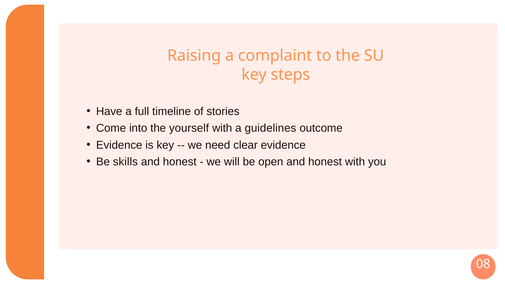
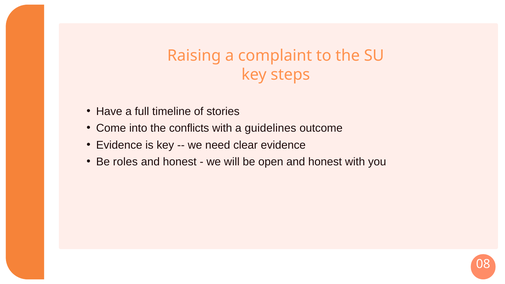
yourself: yourself -> conflicts (189, 128)
skills: skills -> roles (125, 162)
